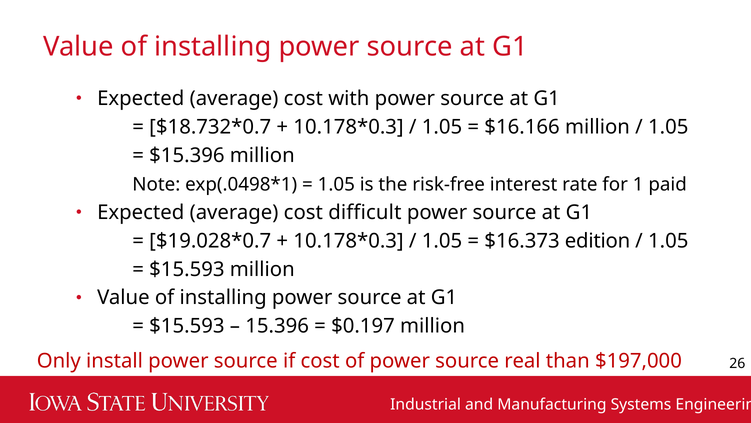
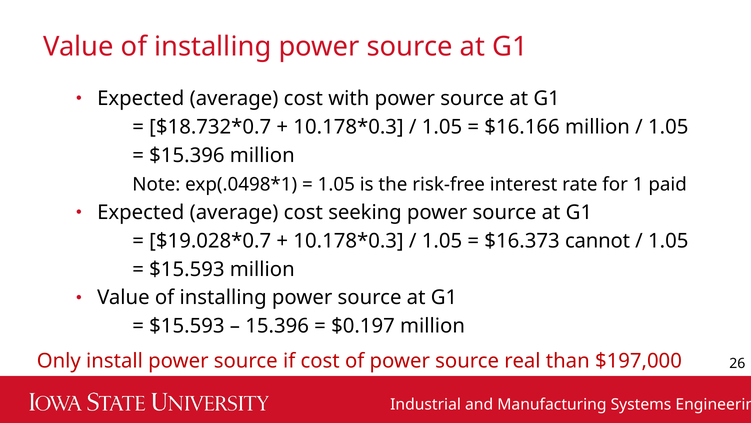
difficult: difficult -> seeking (365, 212)
edition: edition -> cannot (598, 240)
